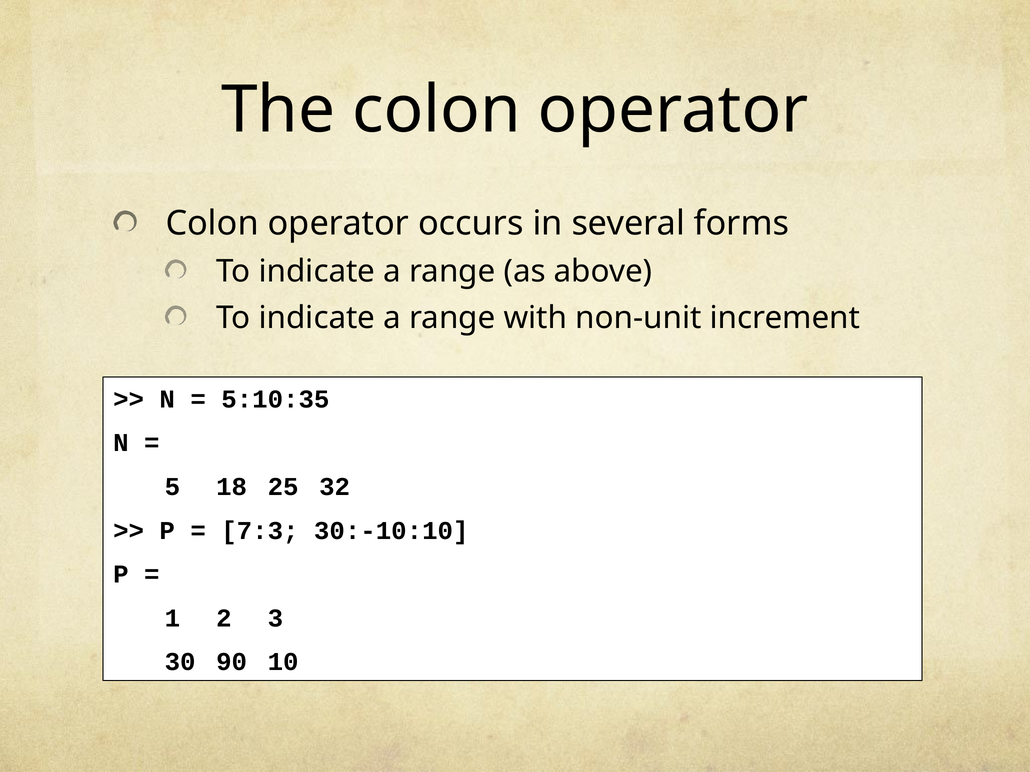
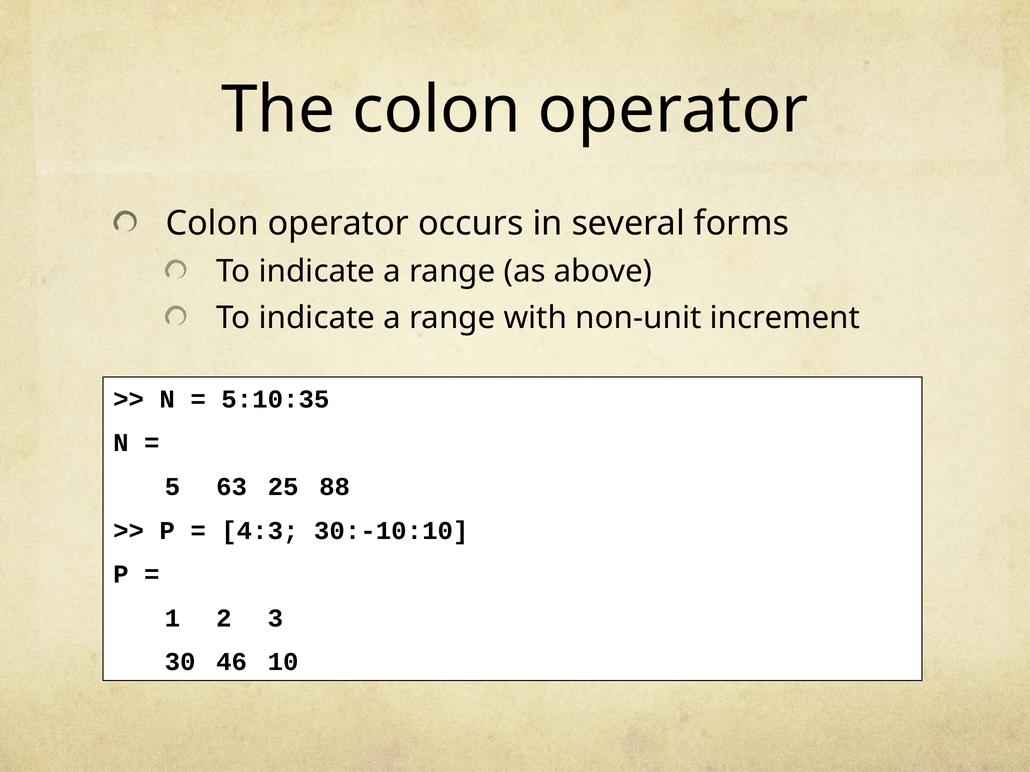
18: 18 -> 63 (232, 487)
32: 32 -> 88 (335, 487)
7:3: 7:3 -> 4:3 (260, 531)
90: 90 -> 46 (232, 662)
